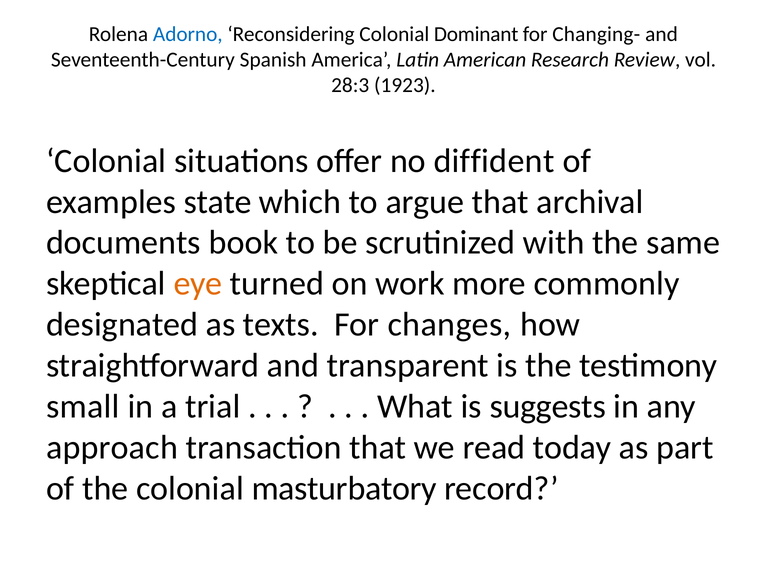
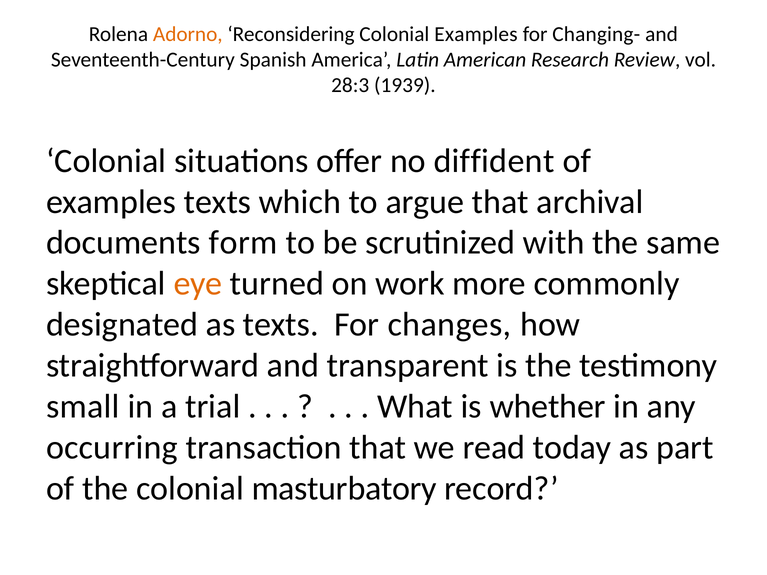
Adorno colour: blue -> orange (188, 34)
Colonial Dominant: Dominant -> Examples (476, 34)
1923: 1923 -> 1939 (405, 85)
examples state: state -> texts (217, 202)
book: book -> form (243, 243)
suggests: suggests -> whether (548, 407)
approach: approach -> occurring (112, 448)
